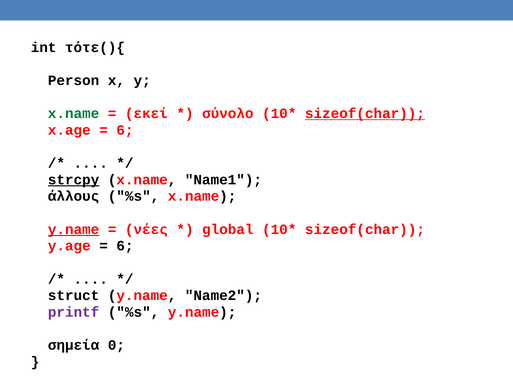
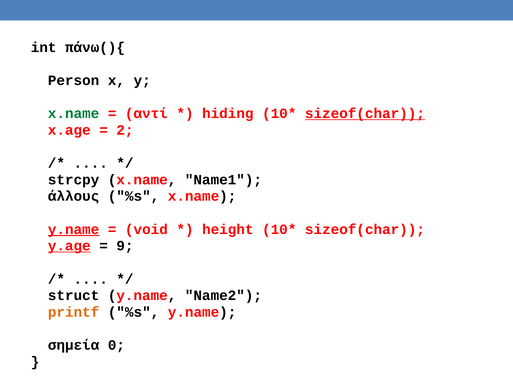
τότε(){: τότε(){ -> πάνω(){ (95, 47)
εκεί: εκεί -> αντί (146, 113)
σύνολο: σύνολο -> hiding (228, 113)
6: 6 -> 2 (125, 130)
strcpy underline: present -> none (74, 180)
νέες: νέες -> void (146, 229)
global: global -> height (228, 229)
y.age underline: none -> present (69, 246)
6: 6 -> 9 (125, 246)
printf colour: purple -> orange (74, 312)
